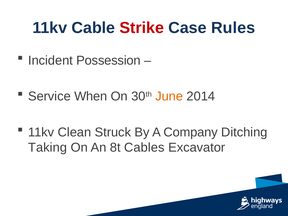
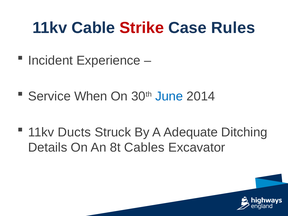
Possession: Possession -> Experience (108, 60)
June colour: orange -> blue (169, 96)
Clean: Clean -> Ducts (74, 132)
Company: Company -> Adequate (191, 132)
Taking: Taking -> Details (48, 148)
